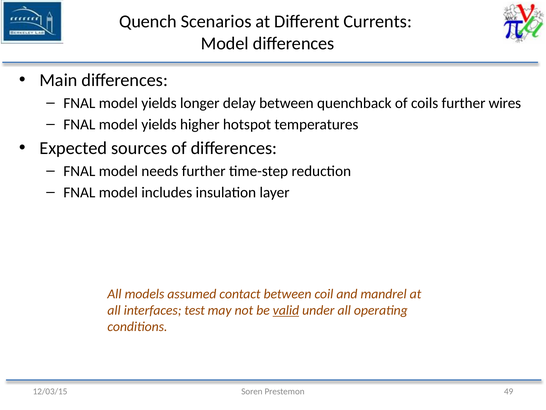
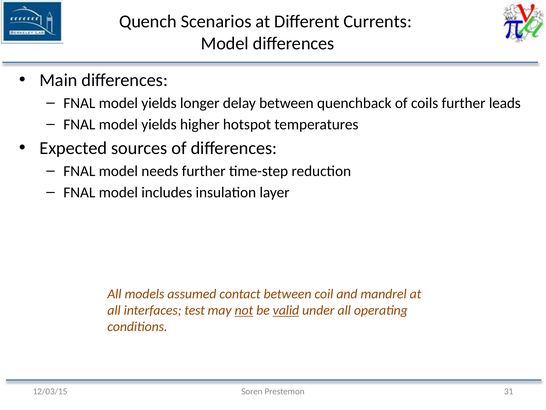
wires: wires -> leads (505, 103)
not underline: none -> present (244, 310)
49: 49 -> 31 (509, 391)
